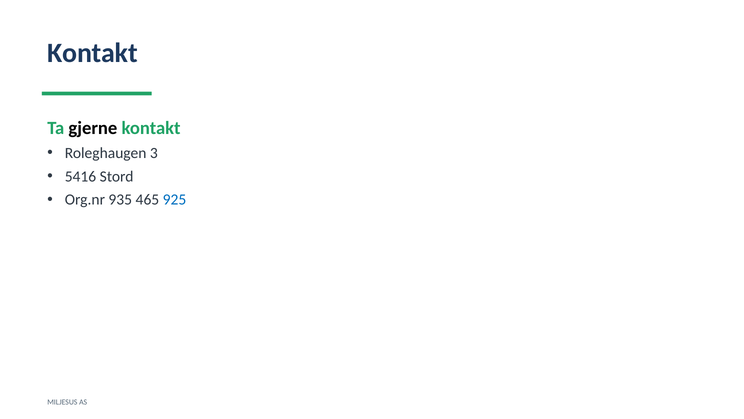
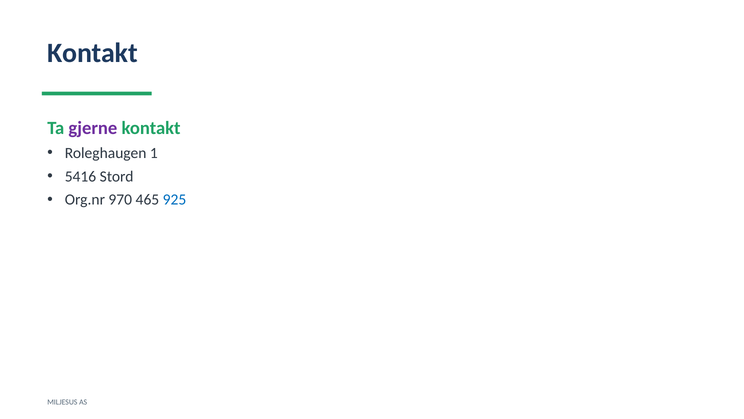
gjerne colour: black -> purple (93, 128)
3: 3 -> 1 (154, 153)
935: 935 -> 970 (120, 200)
